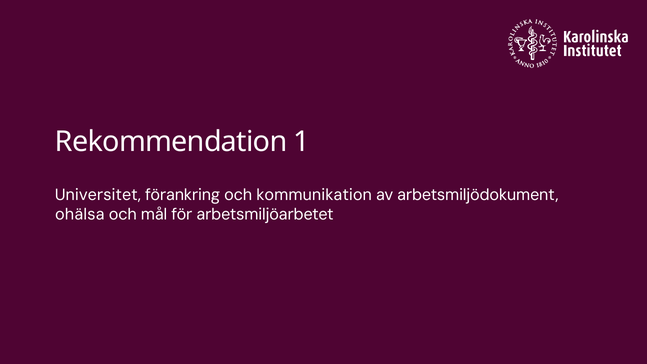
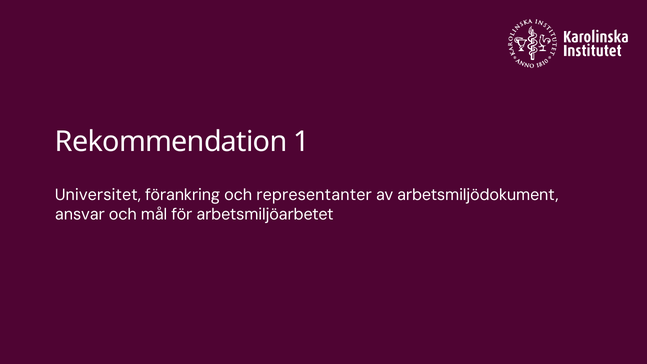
kommunikation: kommunikation -> representanter (314, 195)
ohälsa: ohälsa -> ansvar (80, 214)
